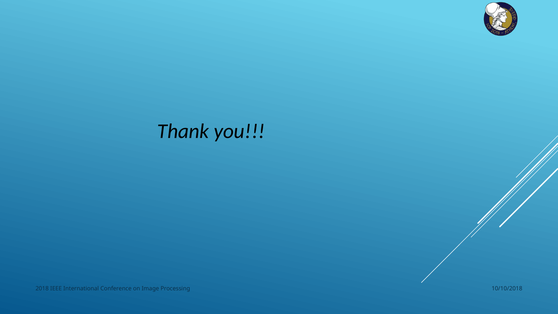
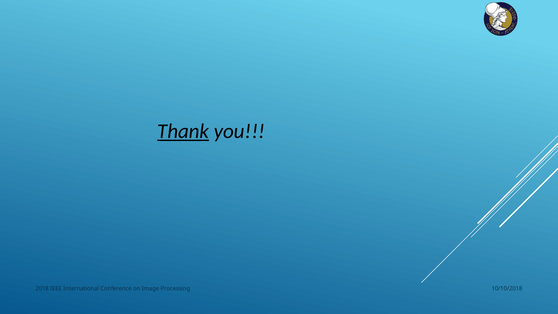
Thank underline: none -> present (183, 131)
